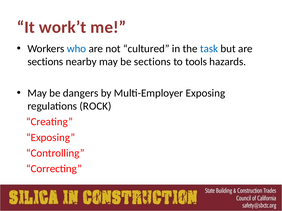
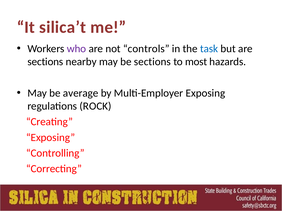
work’t: work’t -> silica’t (63, 27)
who colour: blue -> purple (76, 49)
cultured: cultured -> controls (146, 49)
tools: tools -> most (196, 62)
dangers: dangers -> average (81, 93)
